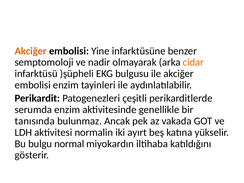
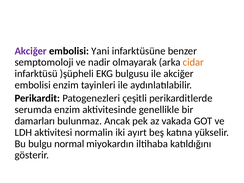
Akciğer colour: orange -> purple (31, 51)
Yine: Yine -> Yani (100, 51)
tanısında: tanısında -> damarları (35, 121)
